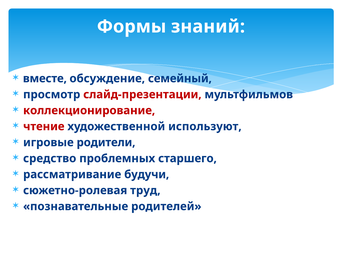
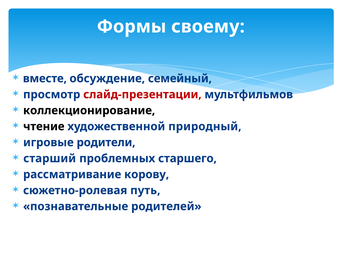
знаний: знаний -> своему (208, 27)
коллекционирование colour: red -> black (89, 110)
чтение colour: red -> black (44, 126)
используют: используют -> природный (205, 126)
средство: средство -> старший (50, 158)
будучи: будучи -> корову (147, 174)
труд: труд -> путь (145, 190)
